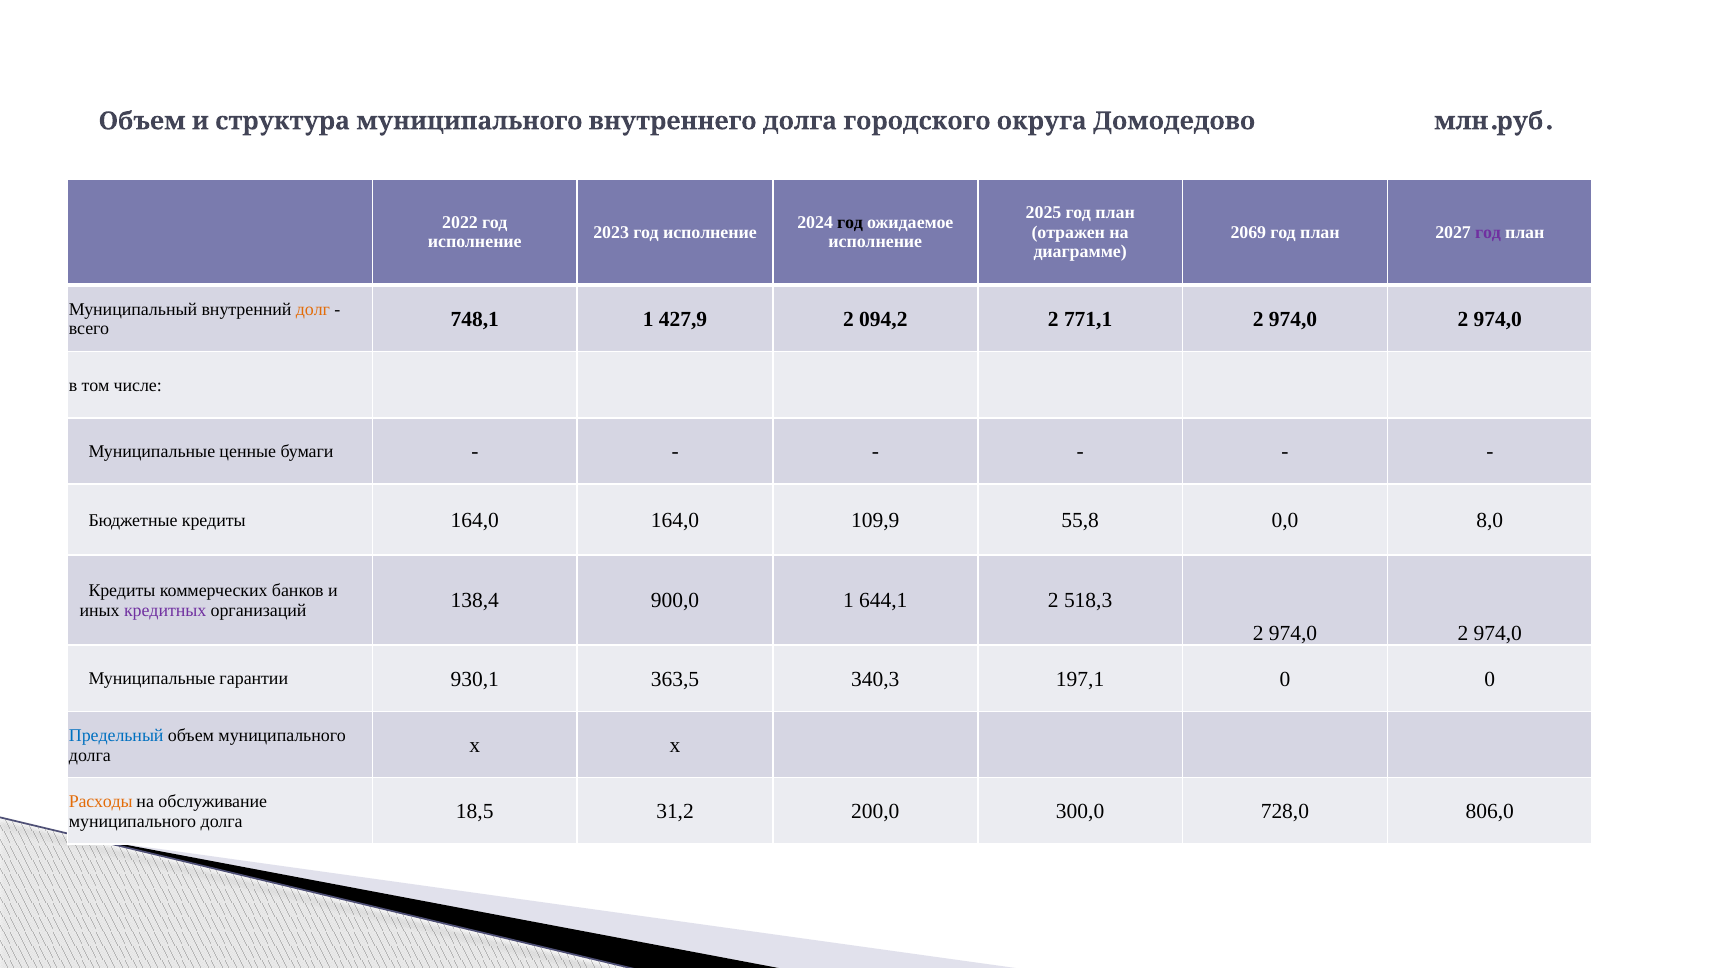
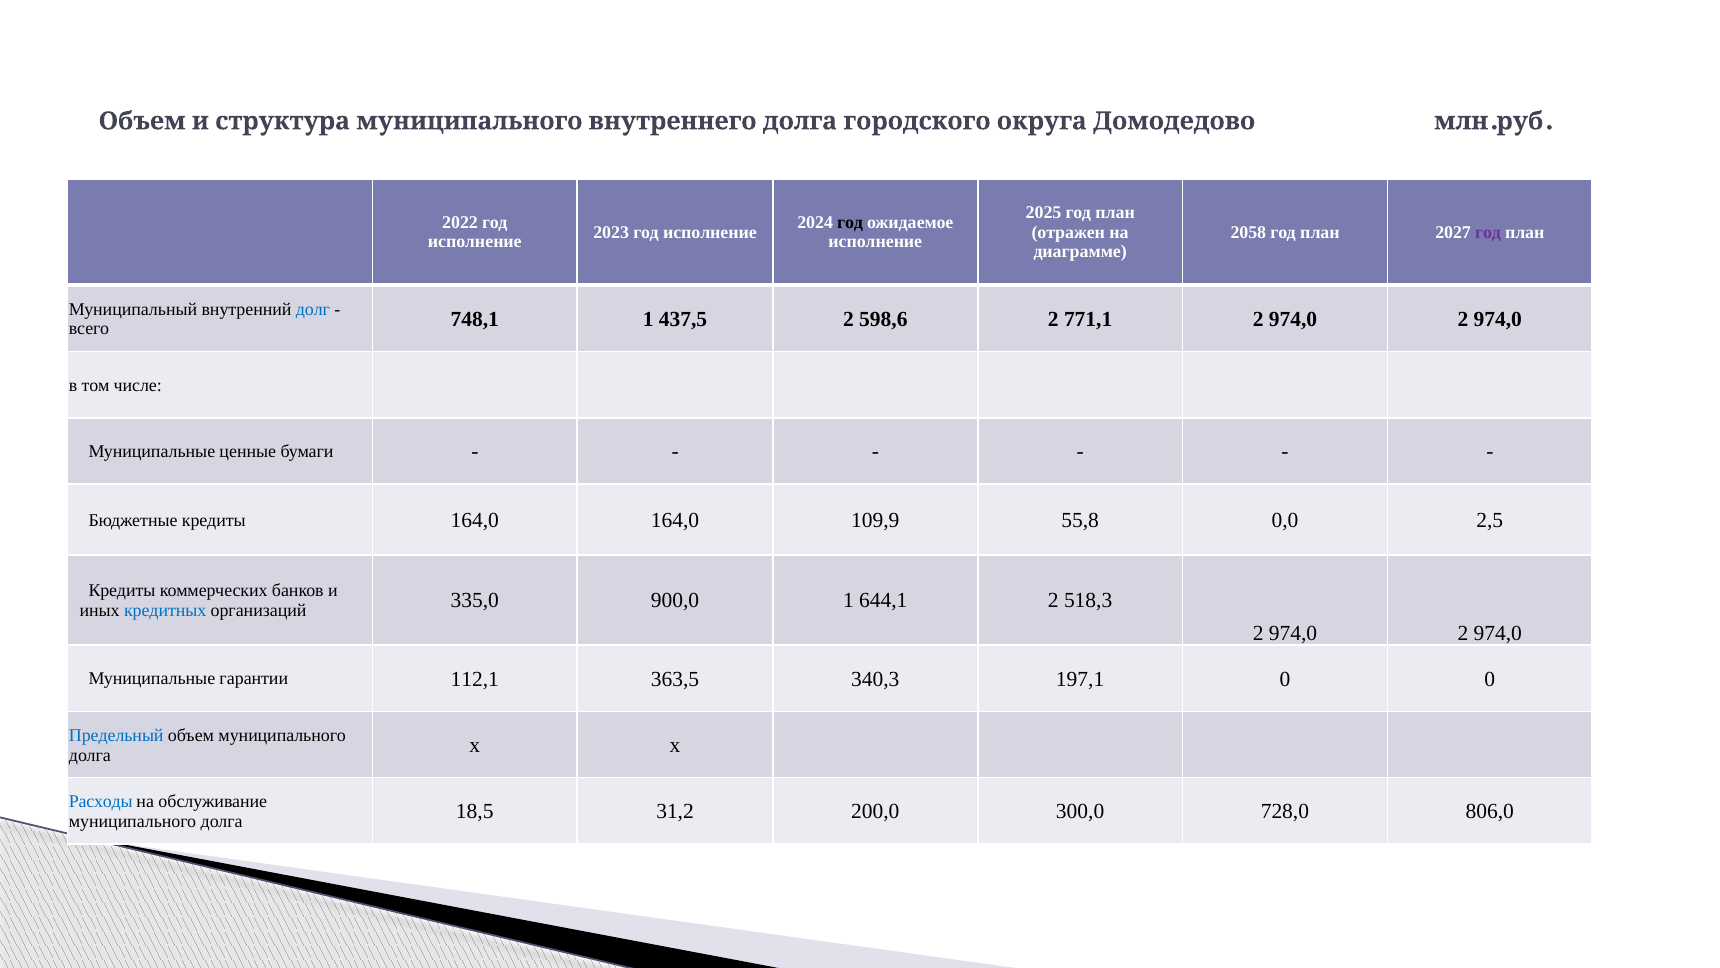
2069: 2069 -> 2058 (1248, 232)
долг colour: orange -> blue (313, 309)
427,9: 427,9 -> 437,5 (683, 319)
094,2: 094,2 -> 598,6 (883, 319)
8,0: 8,0 -> 2,5 (1490, 520)
кредитных colour: purple -> blue (165, 610)
138,4: 138,4 -> 335,0 (475, 600)
930,1: 930,1 -> 112,1 (475, 679)
Расходы colour: orange -> blue (101, 801)
